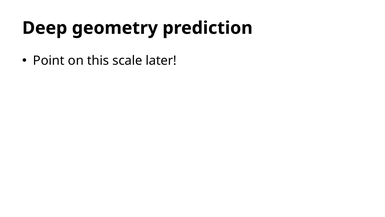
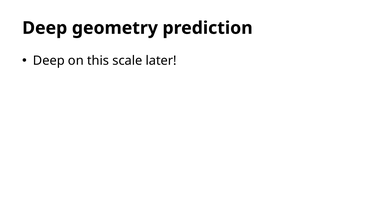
Point: Point -> Deep (49, 61)
